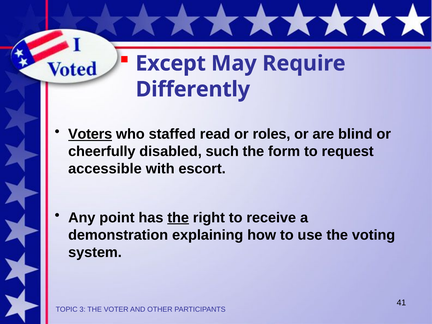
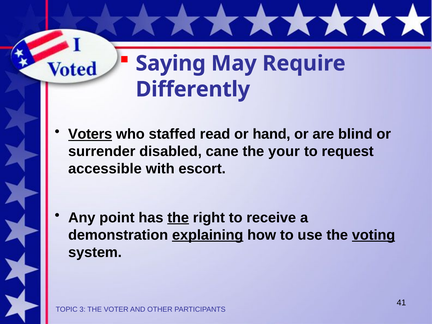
Except: Except -> Saying (171, 63)
roles: roles -> hand (271, 134)
cheerfully: cheerfully -> surrender (102, 151)
such: such -> cane (222, 151)
form: form -> your (284, 151)
explaining underline: none -> present (208, 235)
voting underline: none -> present (374, 235)
